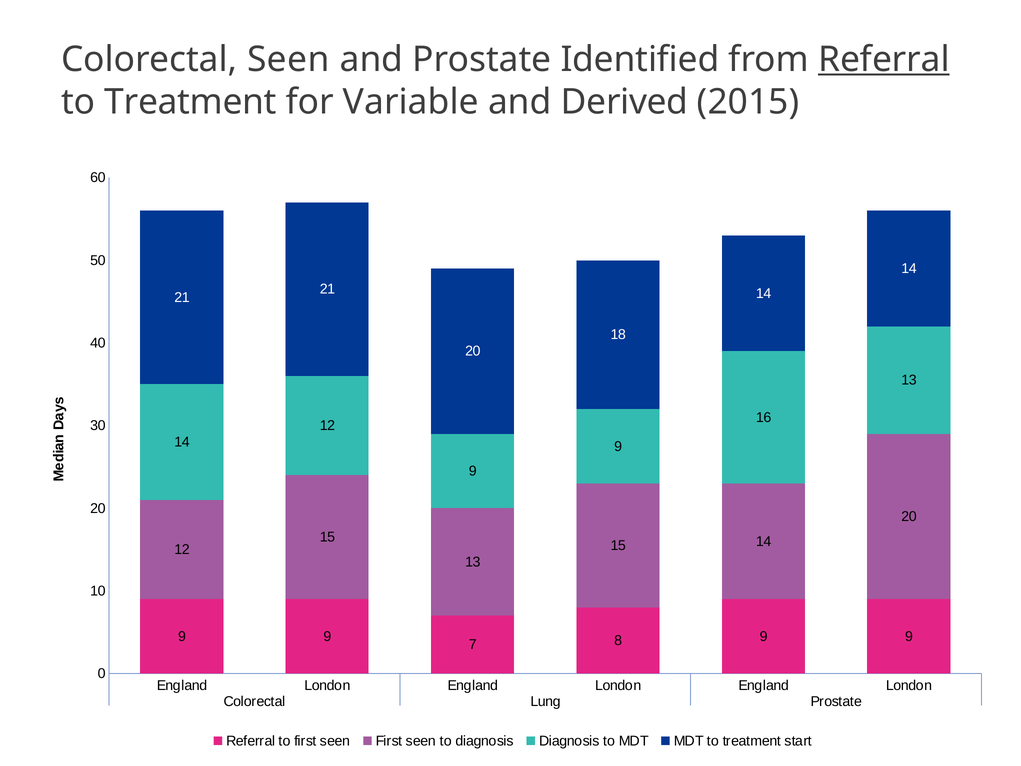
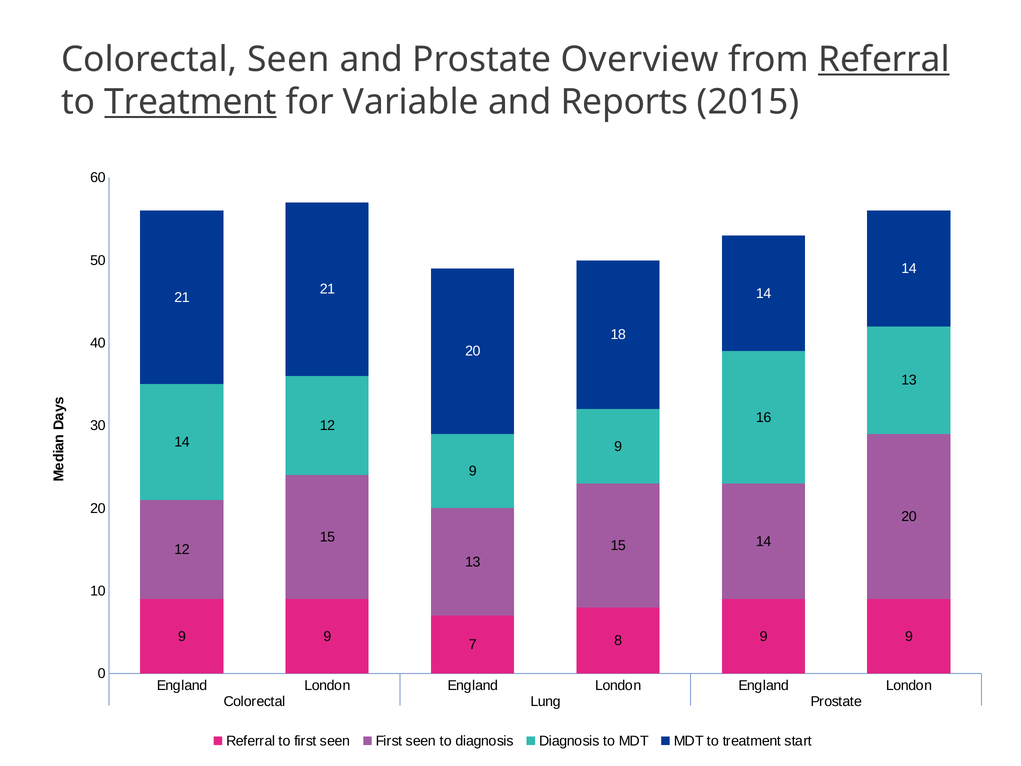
Identified: Identified -> Overview (640, 59)
Treatment underline: none -> present (191, 102)
Derived: Derived -> Reports (625, 102)
